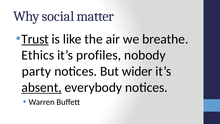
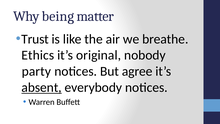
social: social -> being (58, 16)
Trust underline: present -> none (35, 39)
profiles: profiles -> original (99, 55)
wider: wider -> agree (137, 71)
